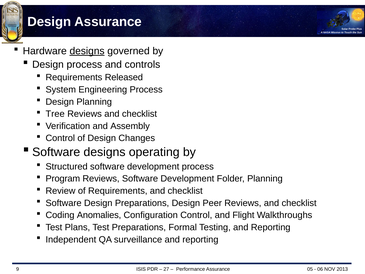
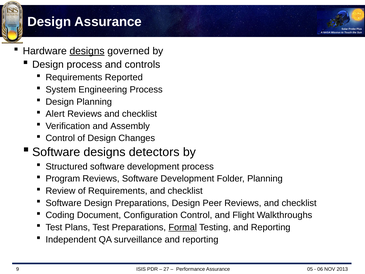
Released: Released -> Reported (124, 77)
Tree: Tree -> Alert (55, 114)
operating: operating -> detectors (154, 152)
Anomalies: Anomalies -> Document (99, 215)
Formal underline: none -> present (183, 227)
